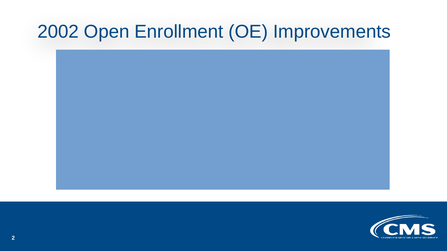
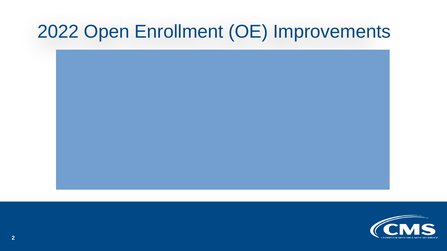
2002: 2002 -> 2022 (58, 32)
